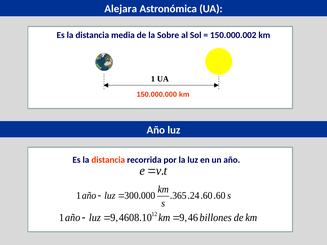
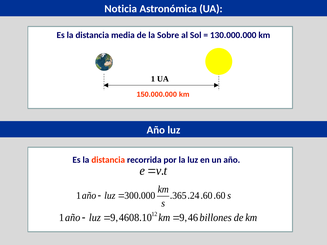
Alejara: Alejara -> Noticia (121, 9)
150.000.002: 150.000.002 -> 130.000.000 (233, 35)
